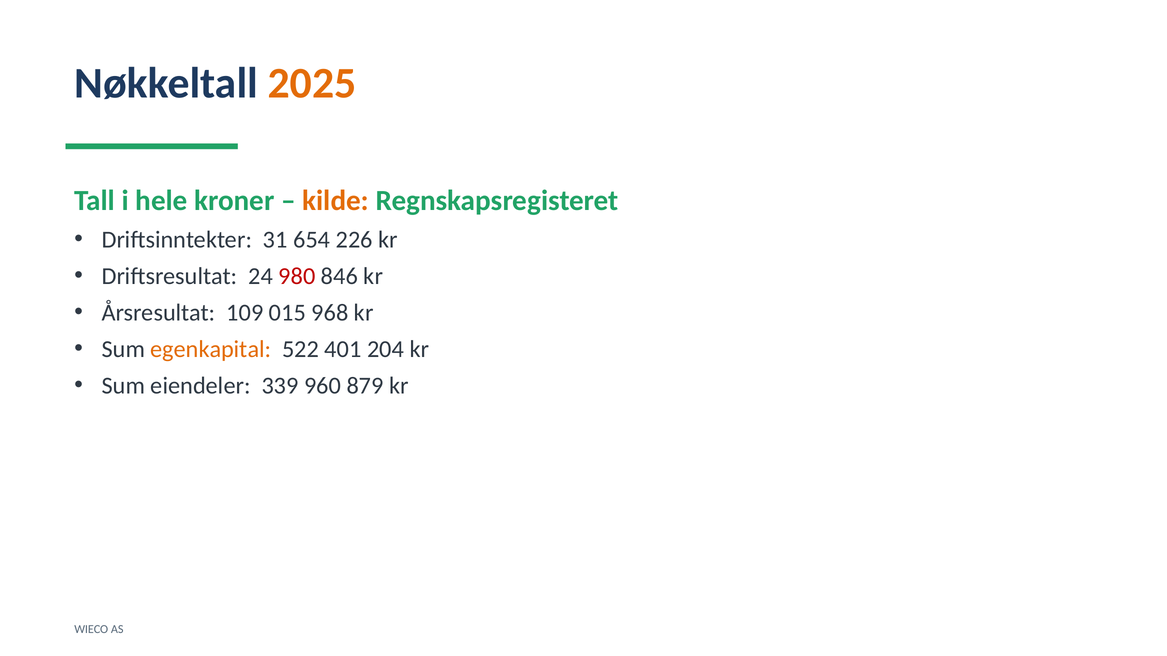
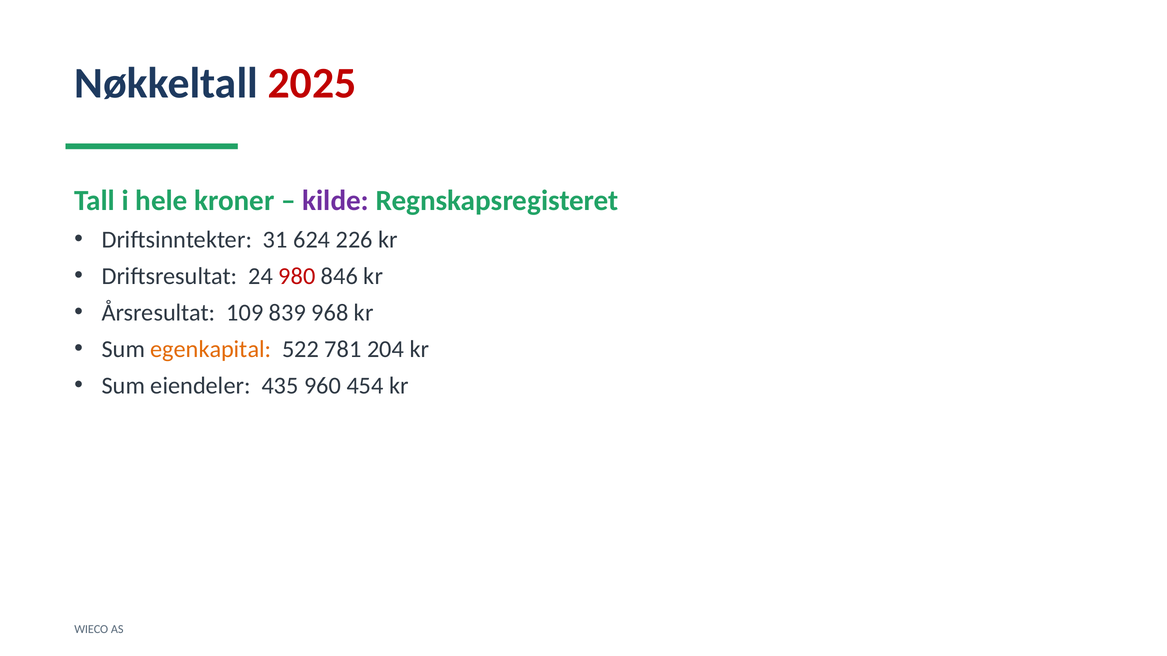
2025 colour: orange -> red (312, 83)
kilde colour: orange -> purple (336, 201)
654: 654 -> 624 (312, 240)
015: 015 -> 839 (287, 313)
401: 401 -> 781 (343, 349)
339: 339 -> 435 (280, 386)
879: 879 -> 454 (365, 386)
